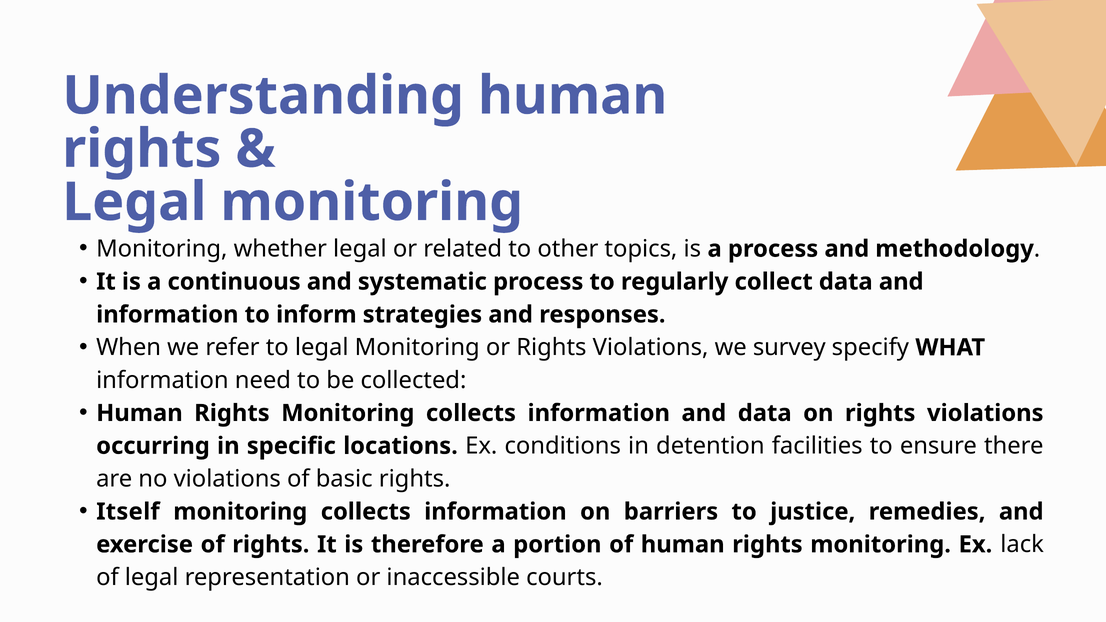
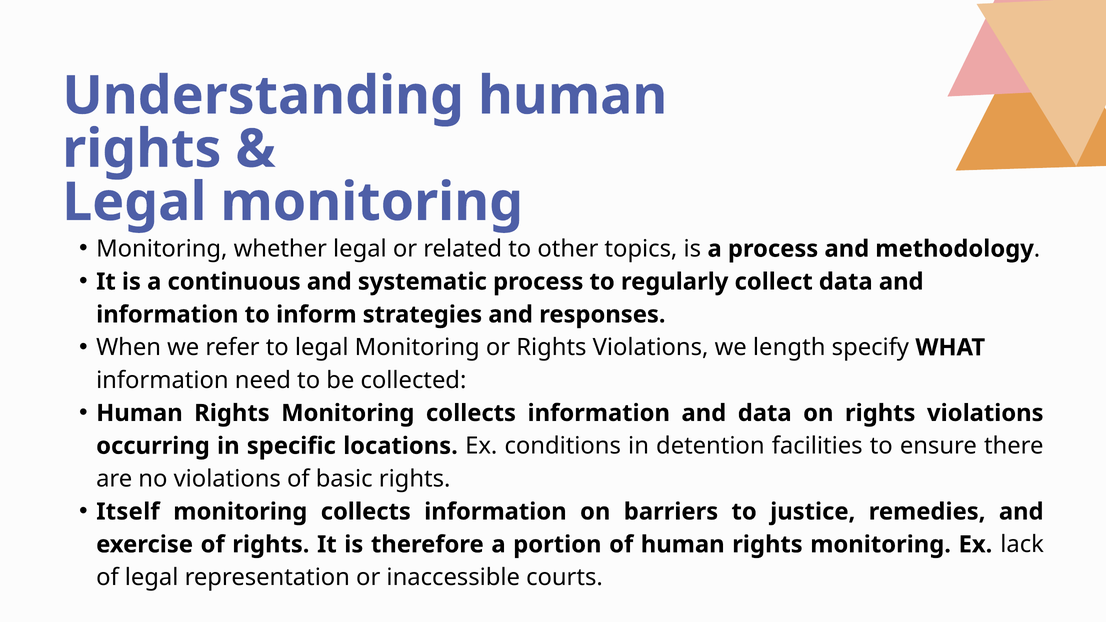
survey: survey -> length (789, 347)
